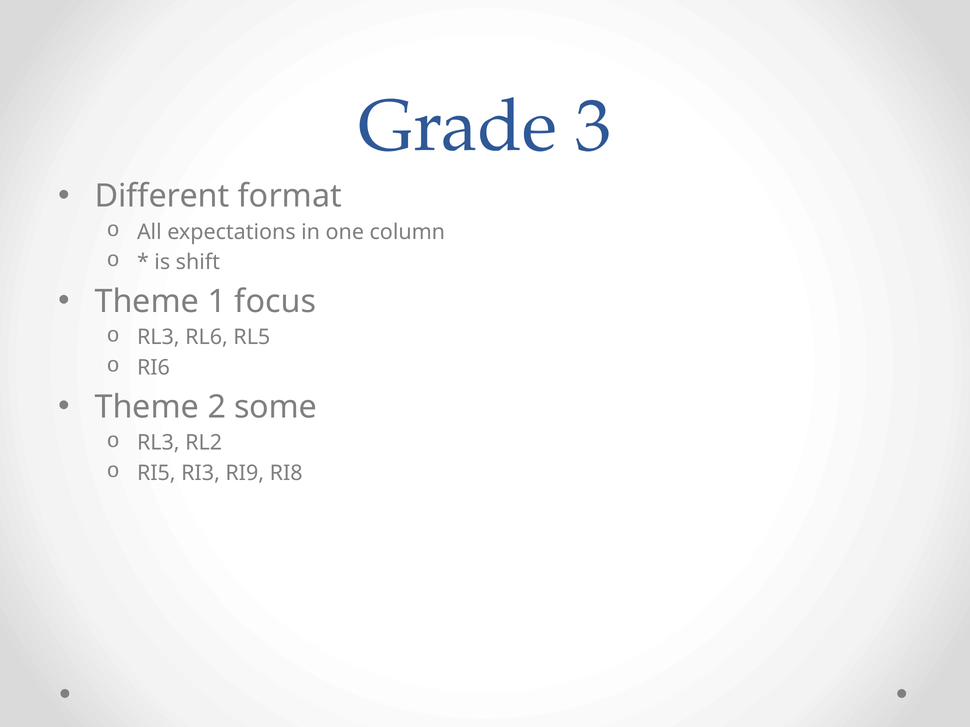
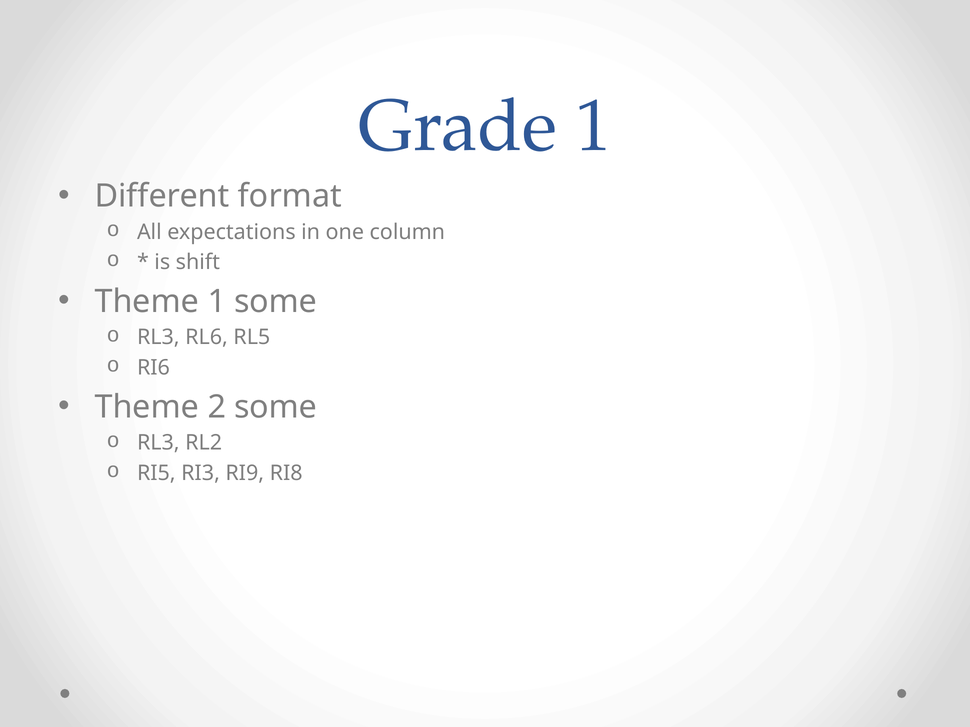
Grade 3: 3 -> 1 (593, 126)
1 focus: focus -> some (276, 302)
